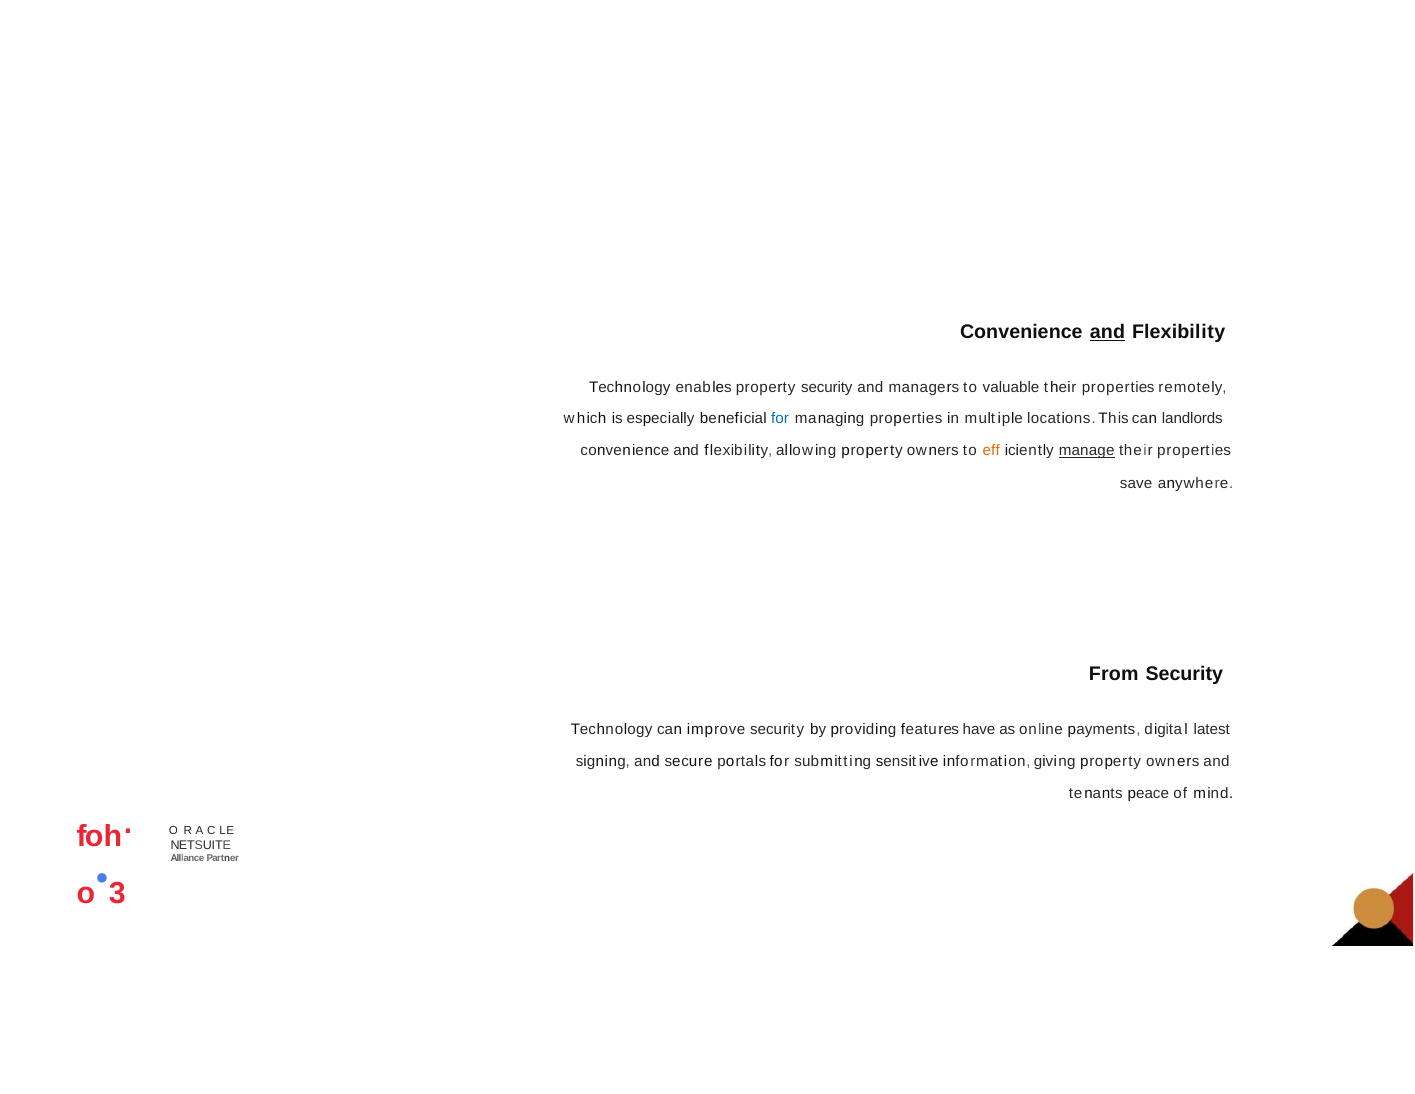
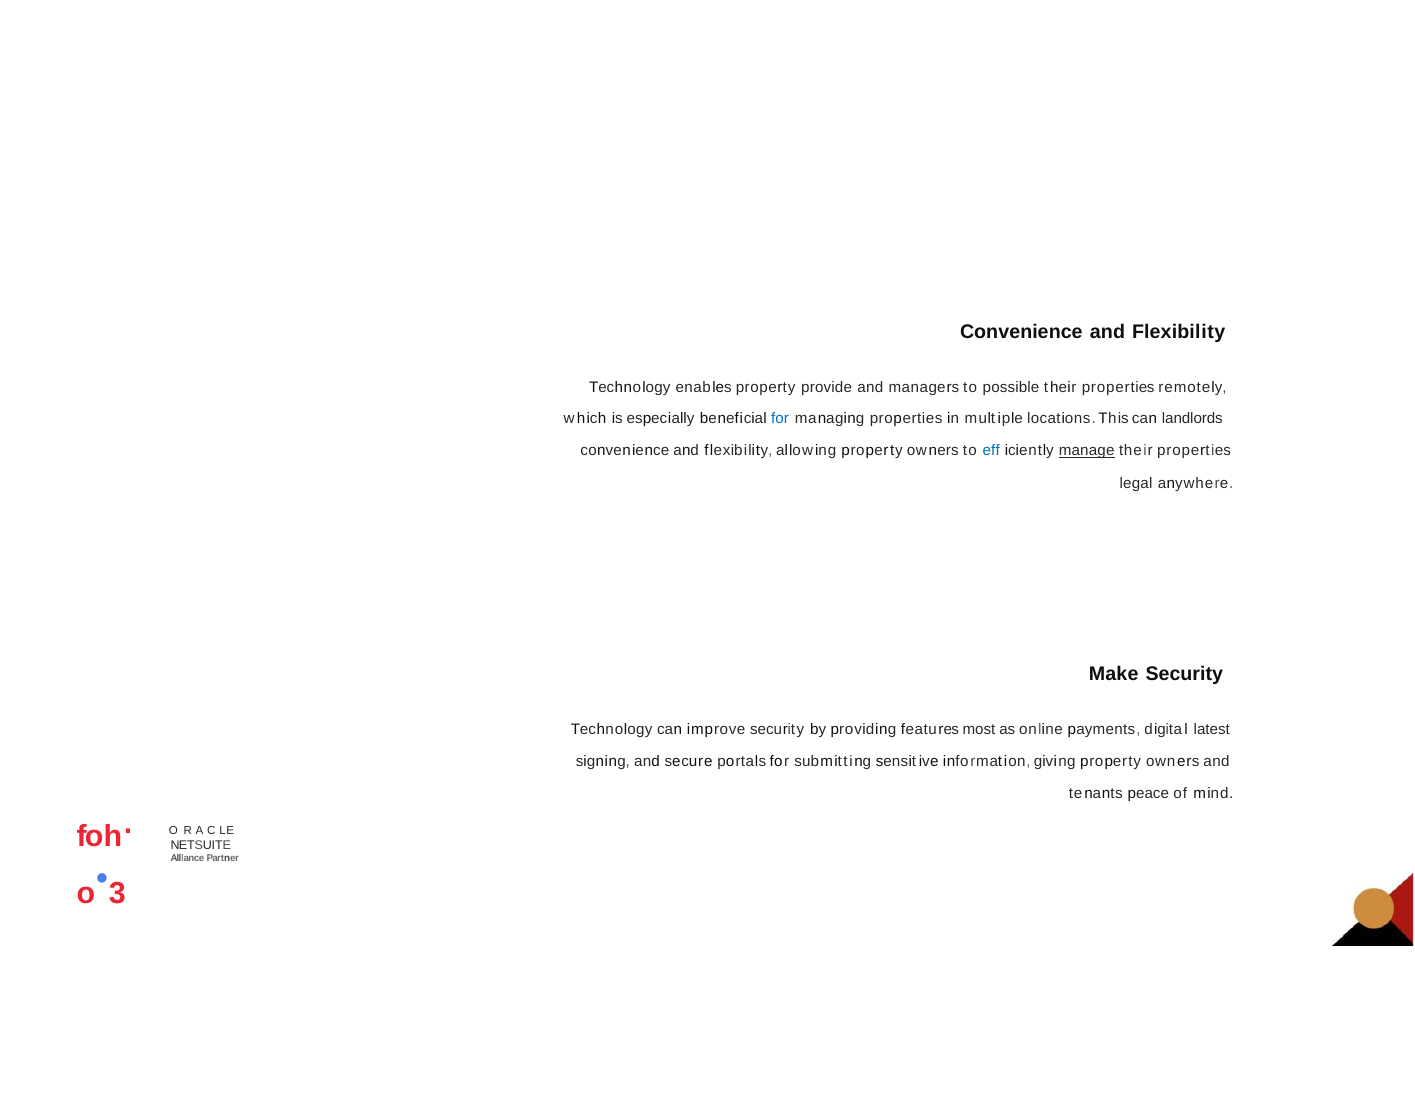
and underline: present -> none (1107, 332)
property security: security -> provide (827, 387)
valuable: valuable -> possible (1011, 387)
eff colour: orange -> blue (991, 451)
save: save -> legal (1136, 483)
From: From -> Make (1114, 674)
have: have -> most (979, 729)
